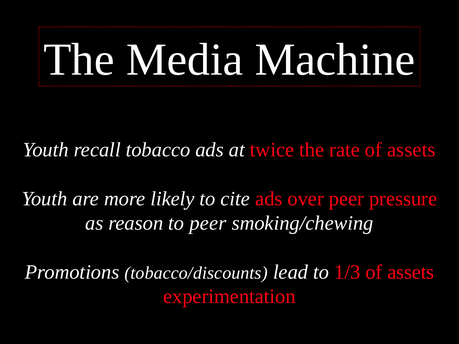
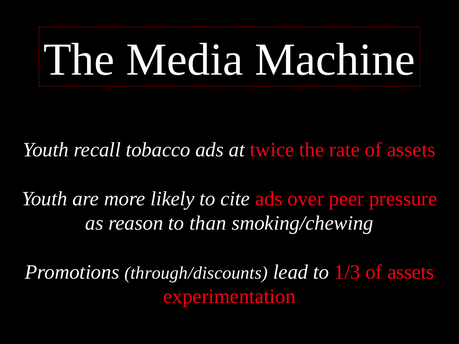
to peer: peer -> than (208, 223)
tobacco/discounts: tobacco/discounts -> through/discounts (196, 273)
